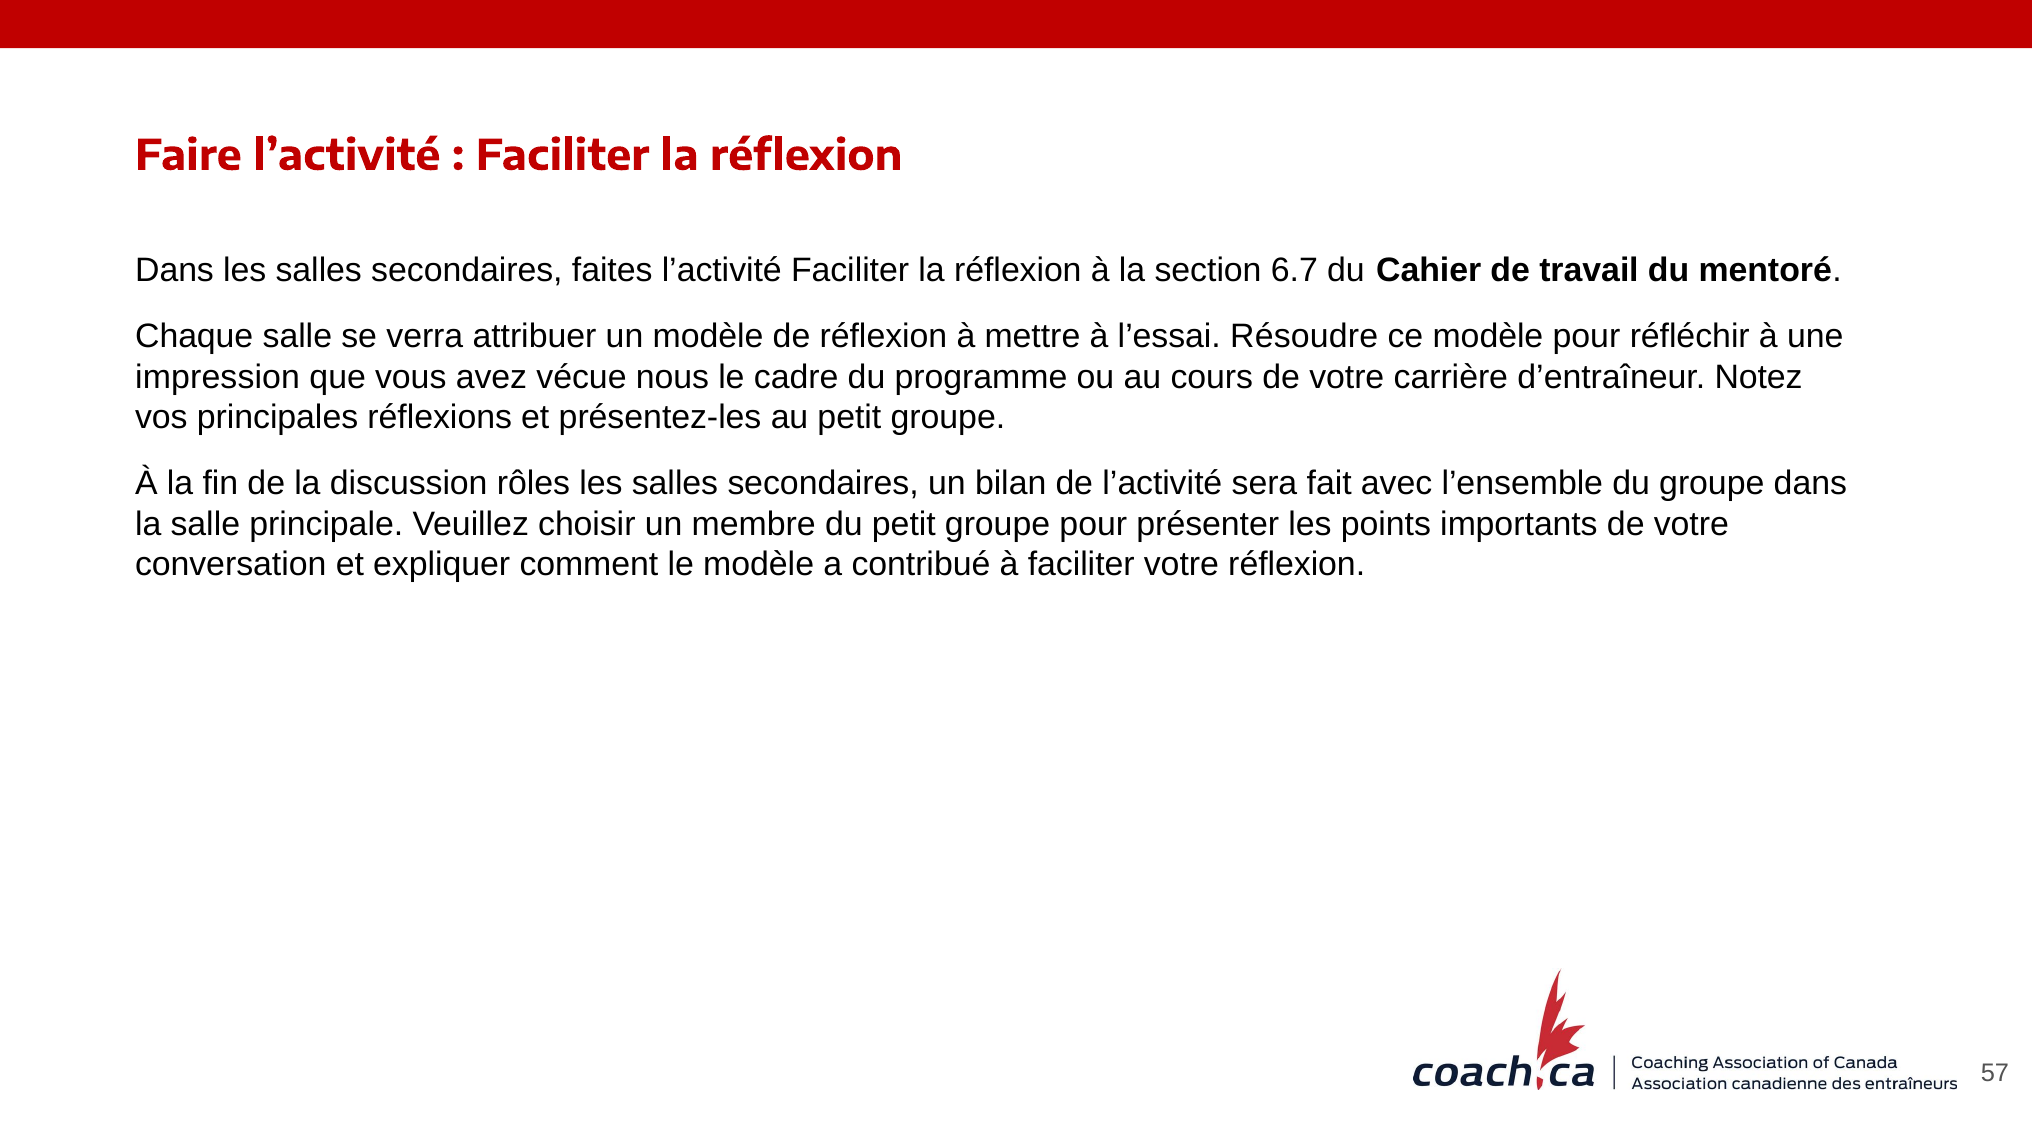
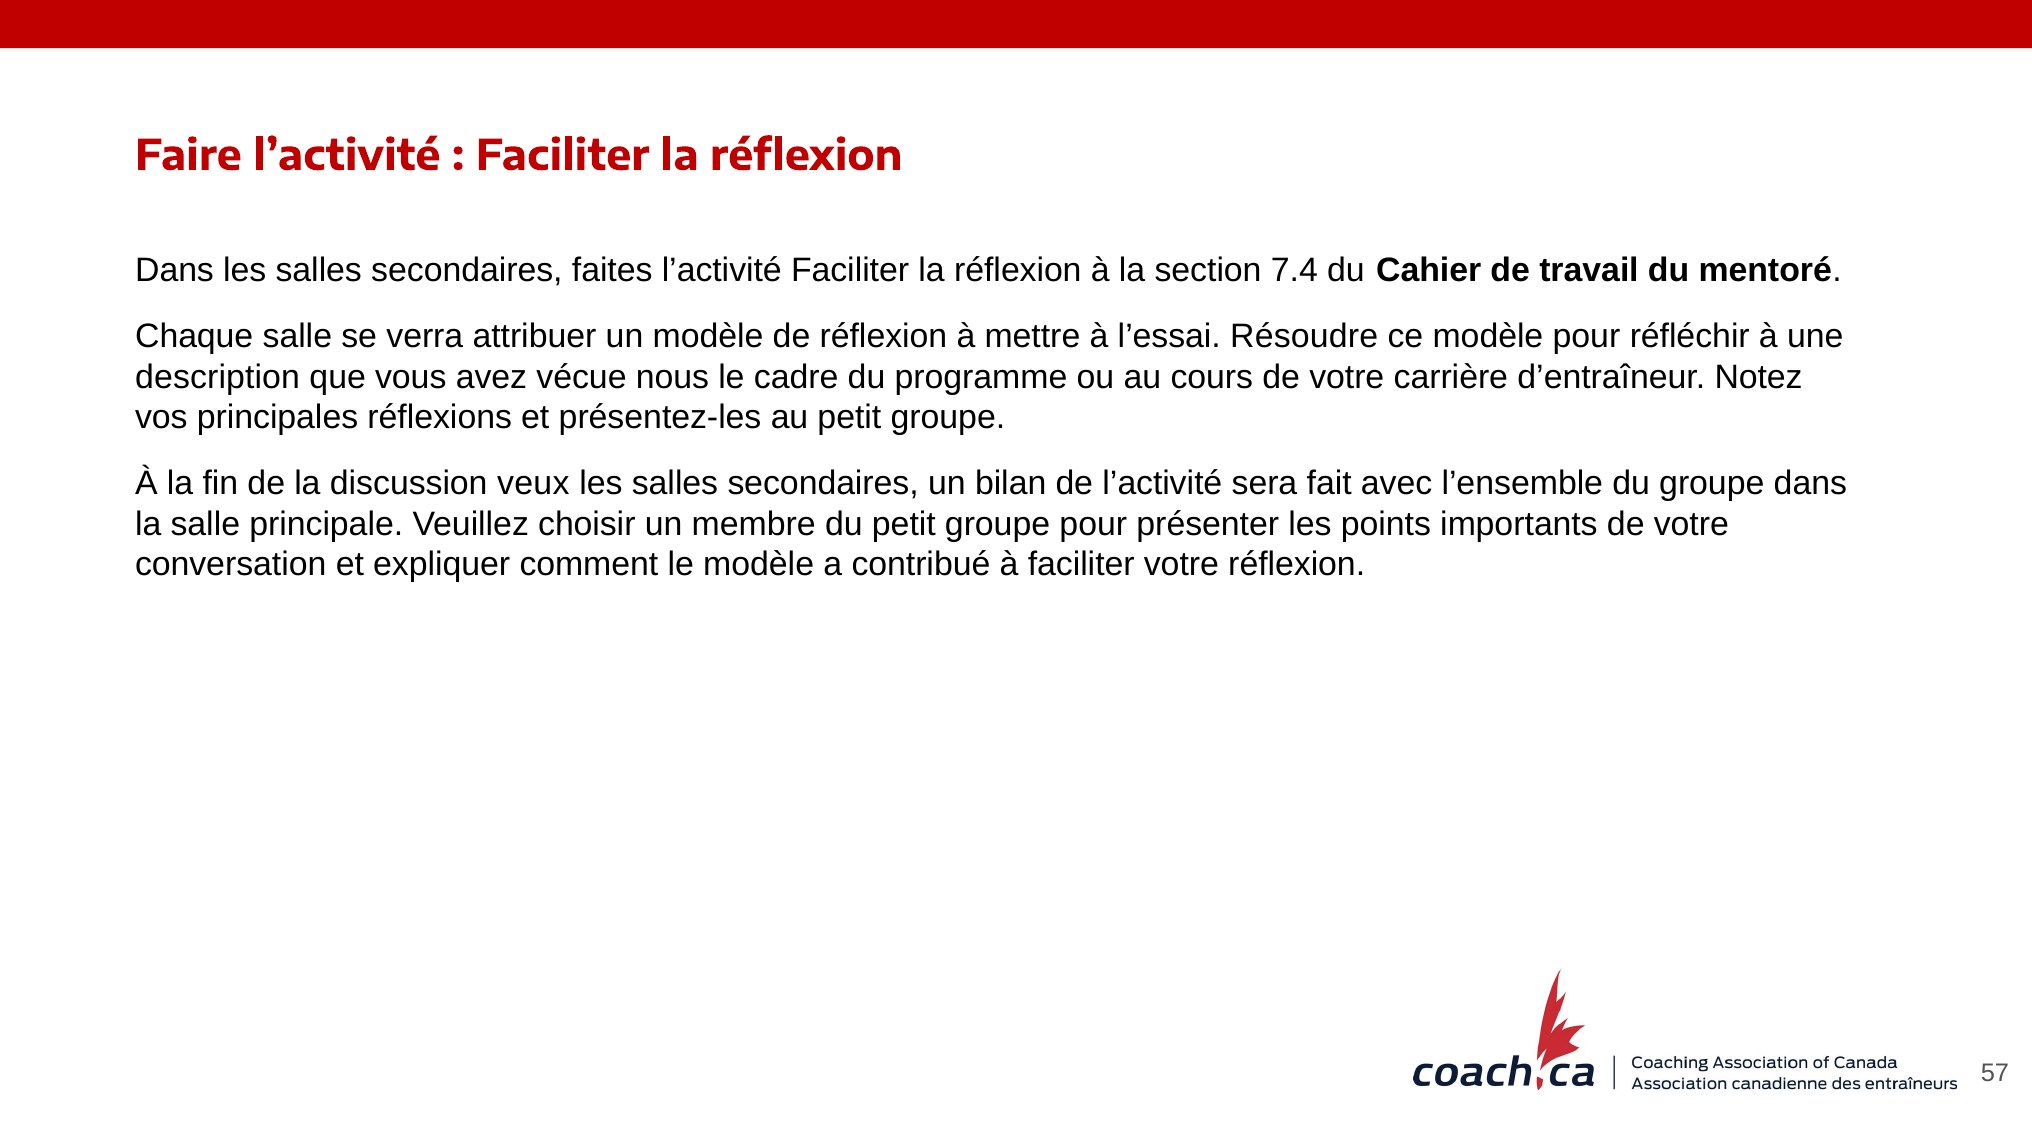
6.7: 6.7 -> 7.4 (1294, 270)
impression: impression -> description (218, 377)
rôles: rôles -> veux (533, 484)
